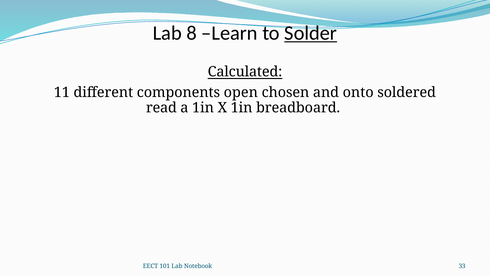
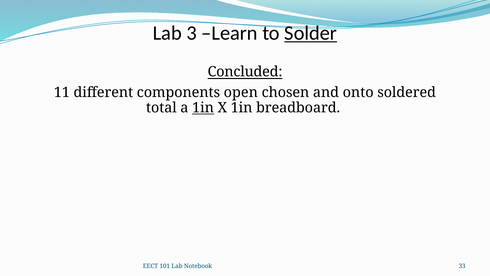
8: 8 -> 3 (192, 33)
Calculated: Calculated -> Concluded (245, 72)
read: read -> total (161, 108)
1in underline: none -> present (203, 108)
